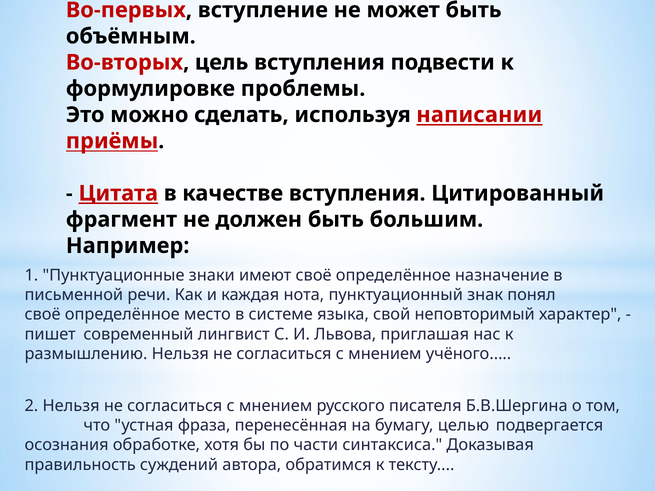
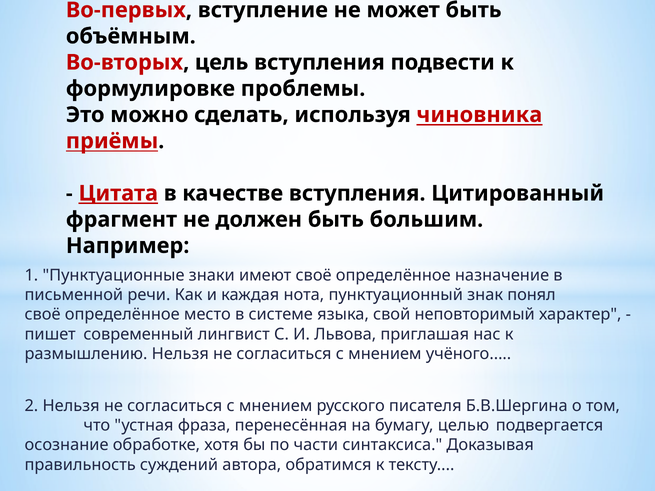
написании: написании -> чиновника (479, 115)
осознания: осознания -> осознание (67, 445)
